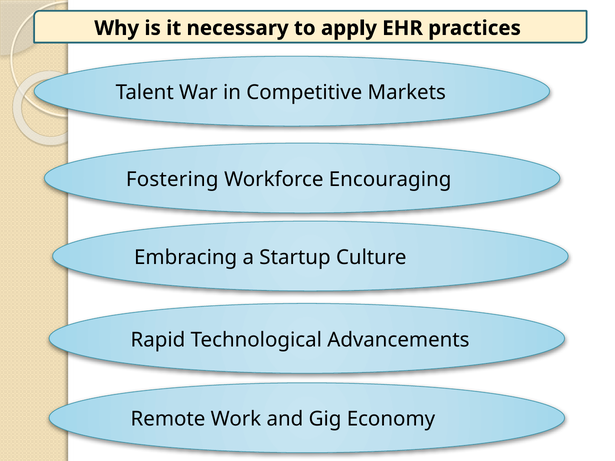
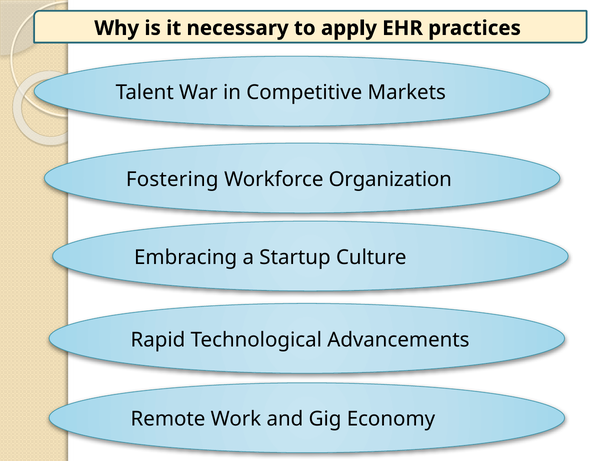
Encouraging: Encouraging -> Organization (390, 180)
